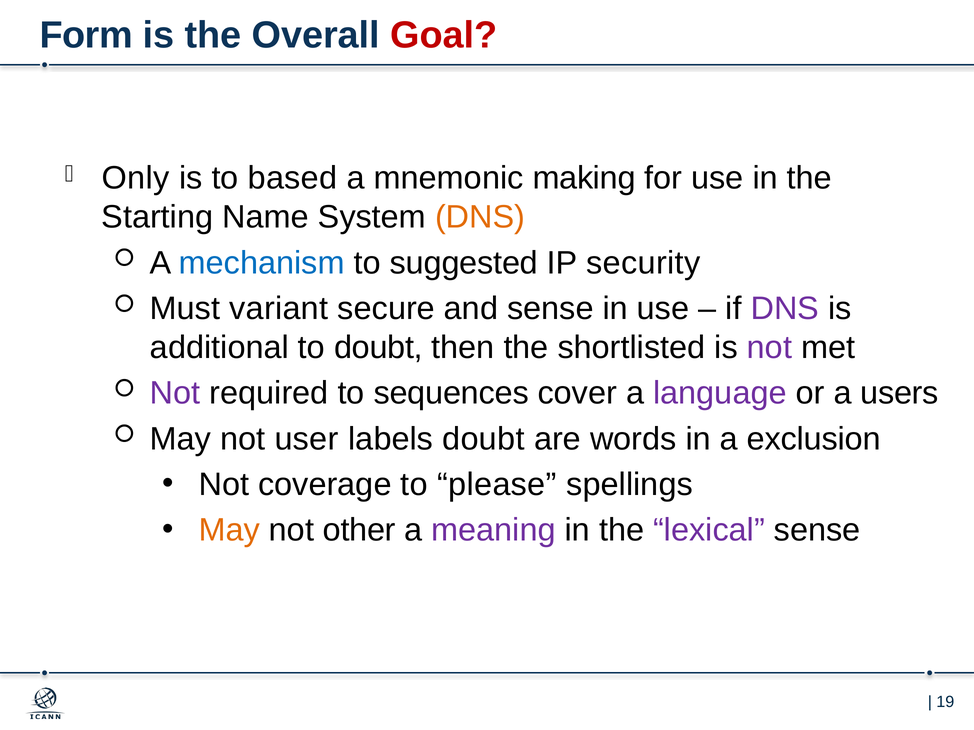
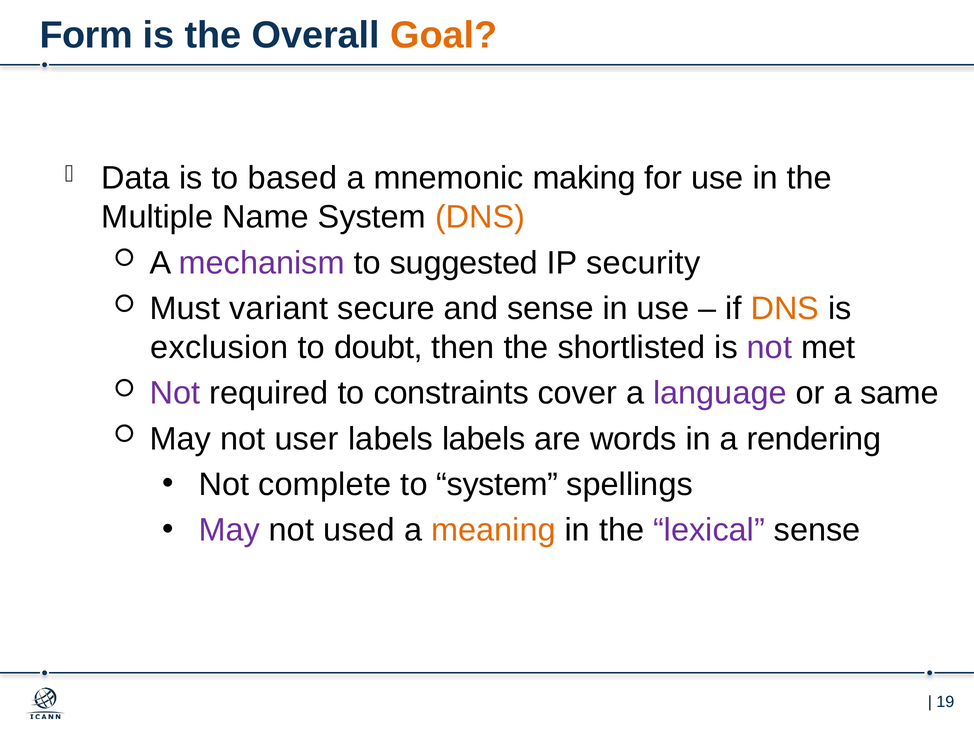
Goal colour: red -> orange (444, 35)
Only: Only -> Data (136, 178)
Starting: Starting -> Multiple (157, 217)
mechanism colour: blue -> purple (262, 263)
DNS colour: purple -> orange (785, 309)
additional: additional -> exclusion (219, 348)
sequences: sequences -> constraints (451, 393)
users: users -> same (900, 393)
labels doubt: doubt -> labels (484, 439)
exclusion: exclusion -> rendering (814, 439)
coverage: coverage -> complete (325, 485)
to please: please -> system (497, 485)
May colour: orange -> purple (229, 531)
other: other -> used (359, 531)
meaning colour: purple -> orange (493, 531)
